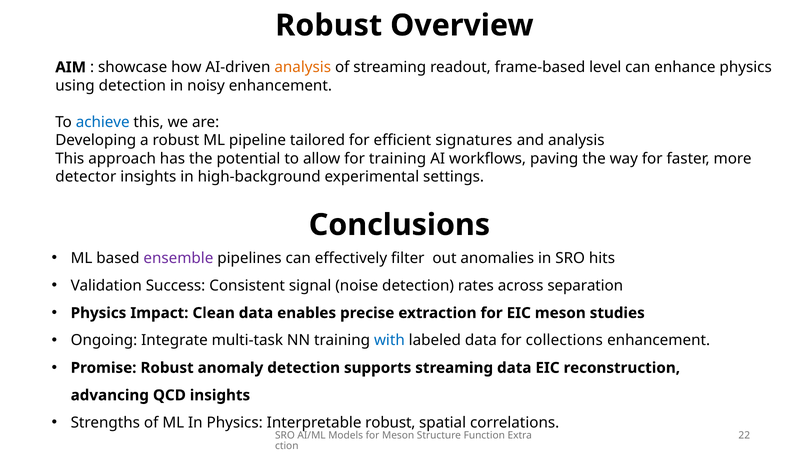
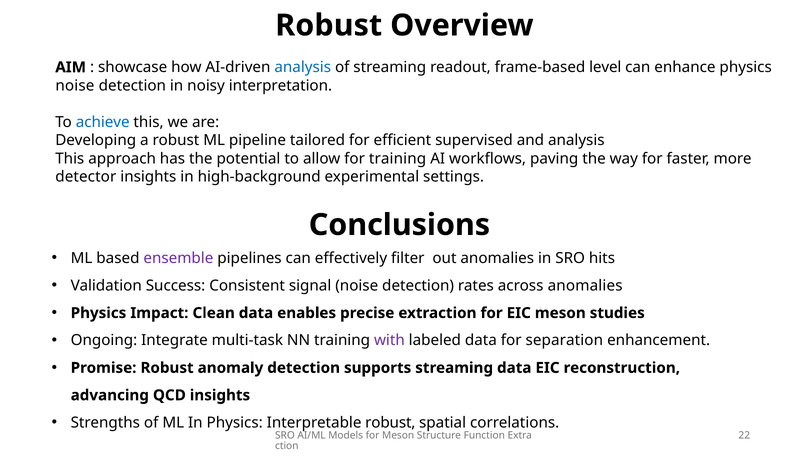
analysis colour: orange -> blue (303, 67)
using: using -> noise (75, 85)
noisy enhancement: enhancement -> interpretation (280, 85)
signatures: signatures -> supervised (474, 140)
across separation: separation -> anomalies (585, 285)
with colour: blue -> purple (389, 340)
collections: collections -> separation (564, 340)
